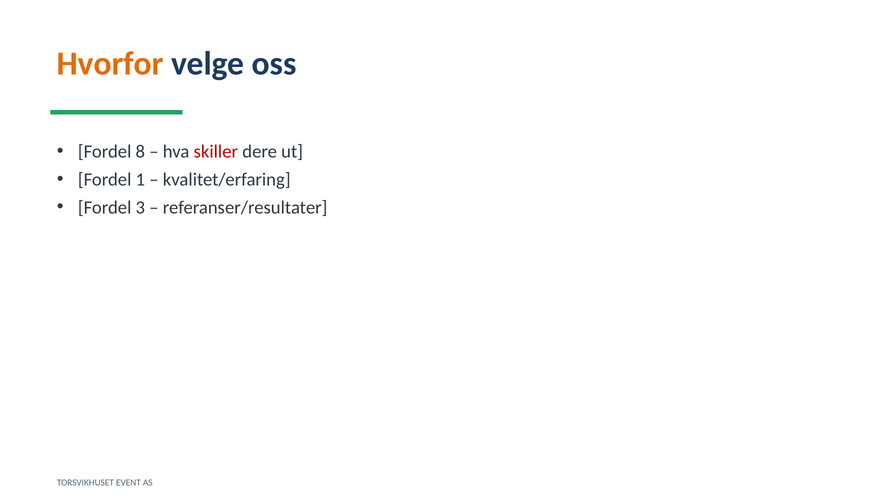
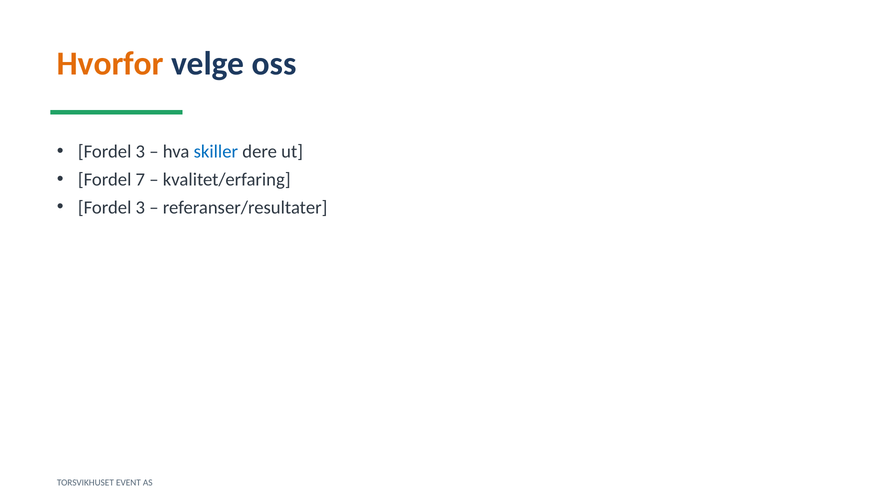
8: 8 -> 3 (140, 152)
skiller colour: red -> blue (216, 152)
1: 1 -> 7 (140, 180)
